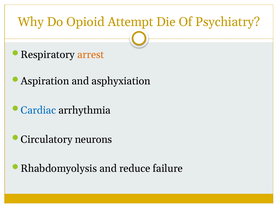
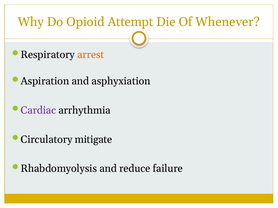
Psychiatry: Psychiatry -> Whenever (228, 22)
Cardiac colour: blue -> purple (38, 110)
neurons: neurons -> mitigate (93, 140)
